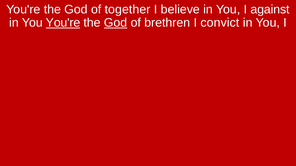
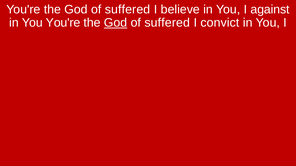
together: together -> suffered (128, 9)
You're underline: present -> none (63, 23)
brethren: brethren -> suffered (167, 23)
